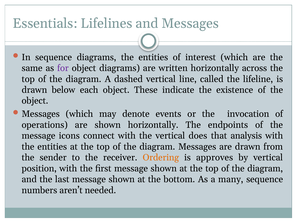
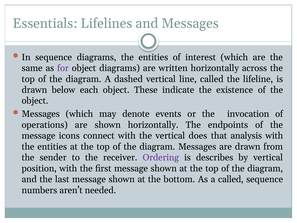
Ordering colour: orange -> purple (161, 157)
approves: approves -> describes (215, 157)
a many: many -> called (231, 179)
